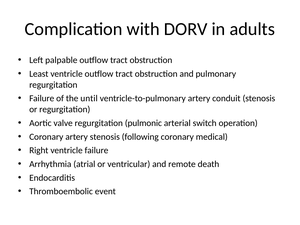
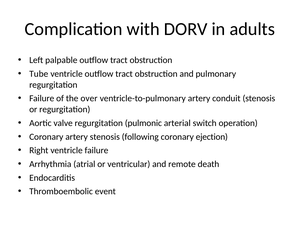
Least: Least -> Tube (39, 74)
until: until -> over (89, 98)
medical: medical -> ejection (212, 137)
